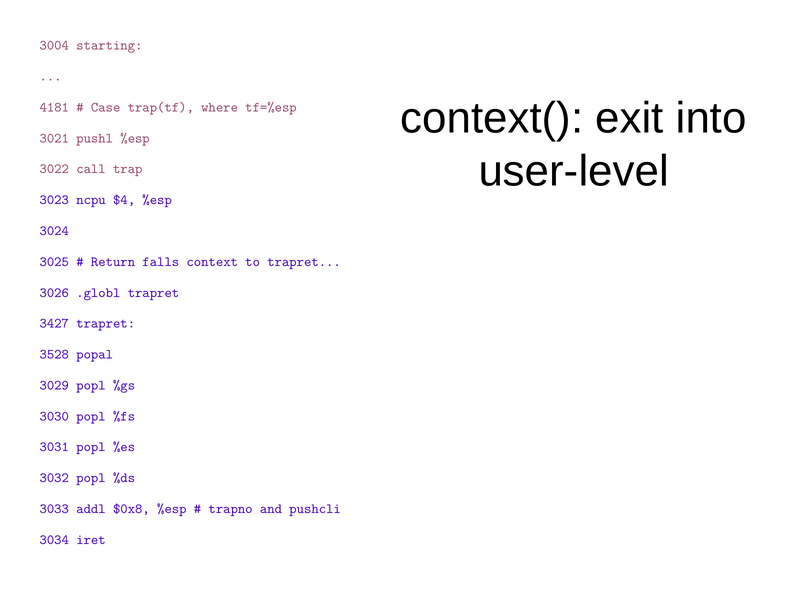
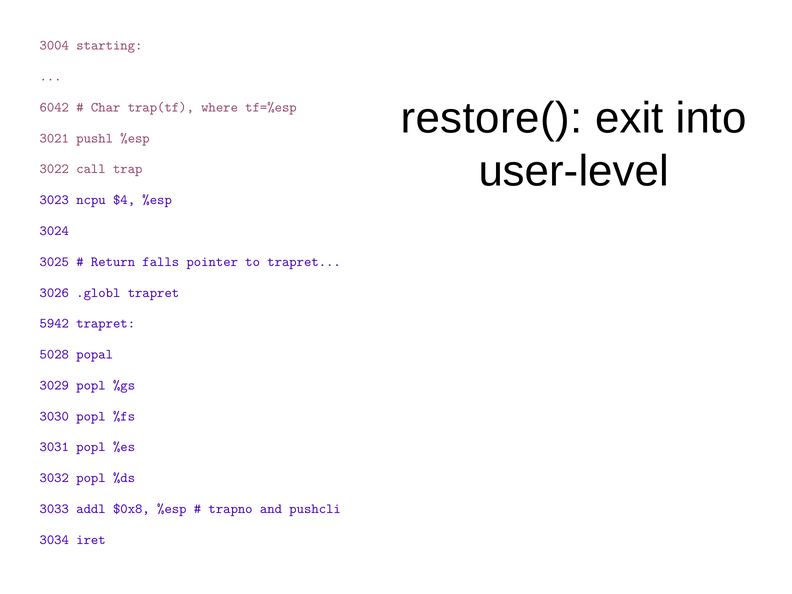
context(: context( -> restore( (492, 118)
4181: 4181 -> 6042 (54, 107)
Case: Case -> Char (106, 107)
context: context -> pointer (212, 261)
3427: 3427 -> 5942 (54, 323)
3528: 3528 -> 5028 (54, 354)
